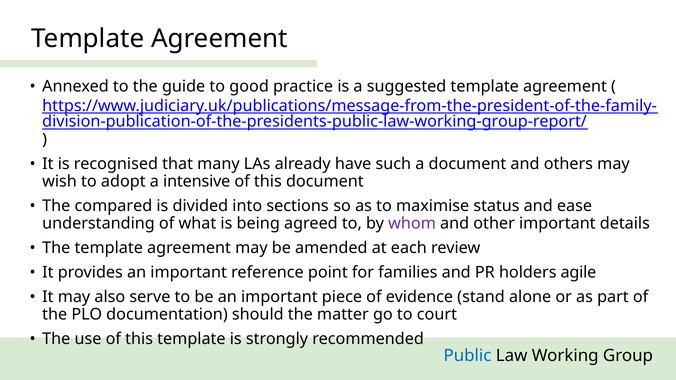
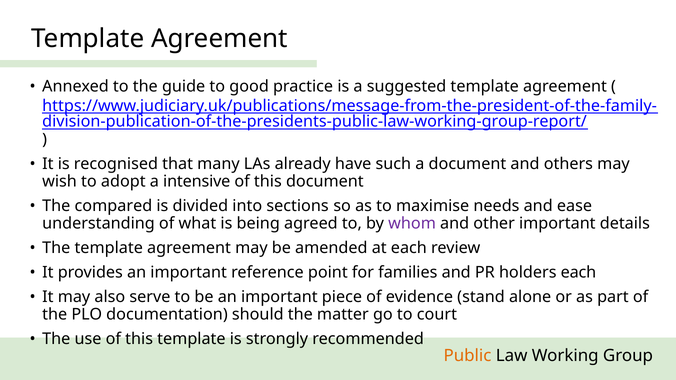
status: status -> needs (496, 206)
holders agile: agile -> each (578, 273)
Public colour: blue -> orange (467, 356)
